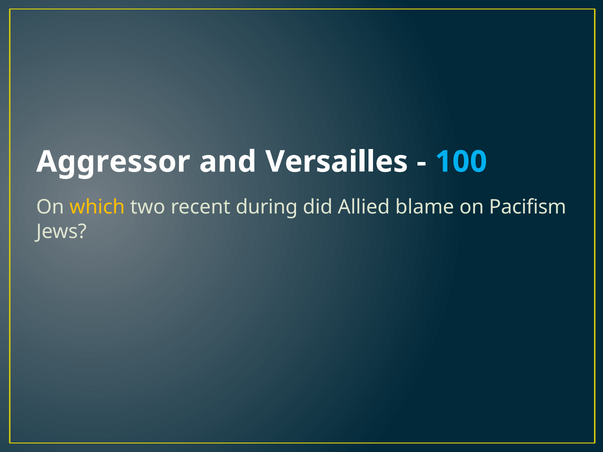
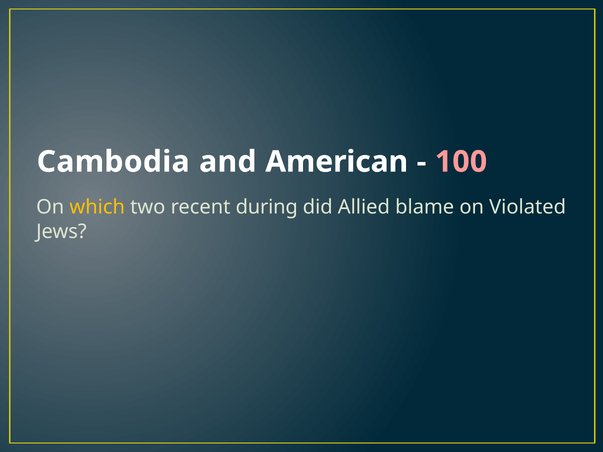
Aggressor: Aggressor -> Cambodia (113, 162)
Versailles: Versailles -> American (337, 162)
100 colour: light blue -> pink (461, 162)
Pacifism: Pacifism -> Violated (528, 207)
